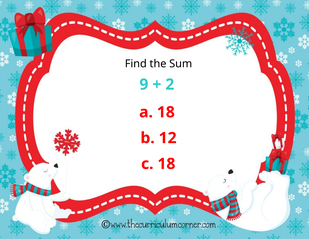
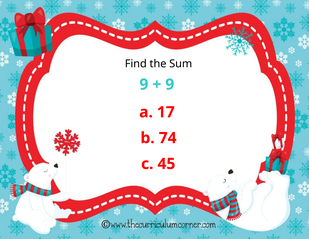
2: 2 -> 9 (170, 84)
a 18: 18 -> 17 (166, 112)
12: 12 -> 74 (168, 138)
c 18: 18 -> 45 (166, 164)
